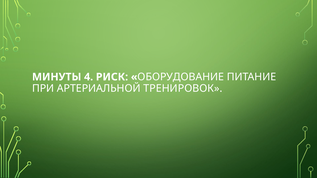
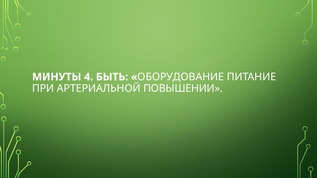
РИСК: РИСК -> БЫТЬ (112, 77)
ТРЕНИРОВОК: ТРЕНИРОВОК -> ПОВЫШЕНИИ (183, 88)
